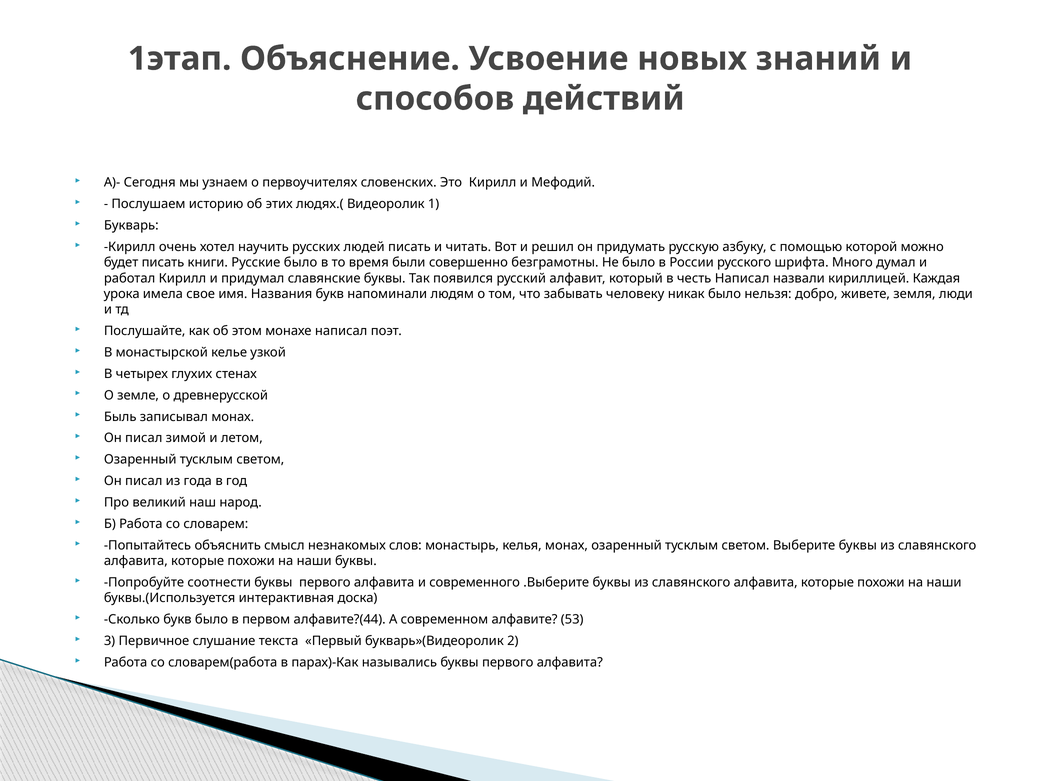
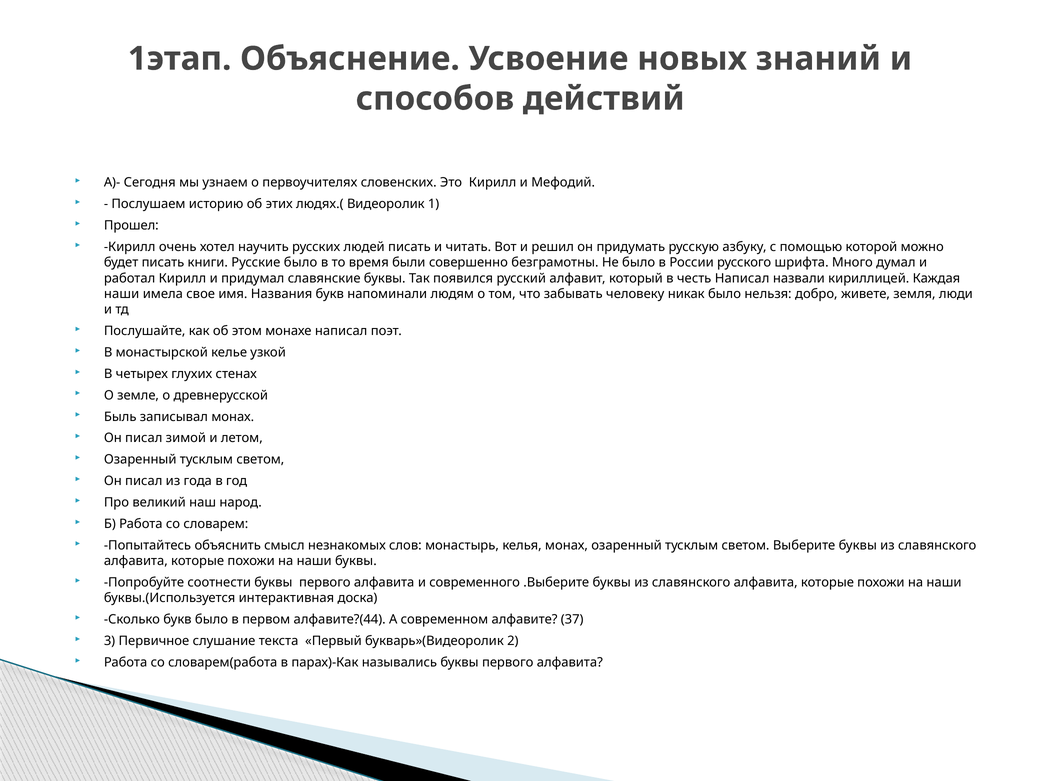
Букварь: Букварь -> Прошел (131, 225)
урока: урока -> наши (122, 294)
53: 53 -> 37 (572, 619)
